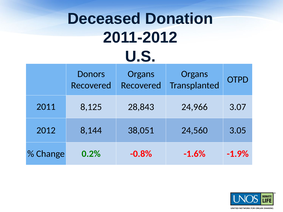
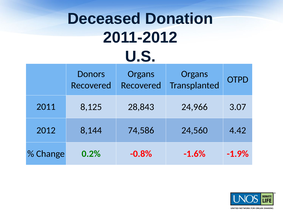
38,051: 38,051 -> 74,586 (141, 130)
3.05: 3.05 -> 4.42 (238, 130)
